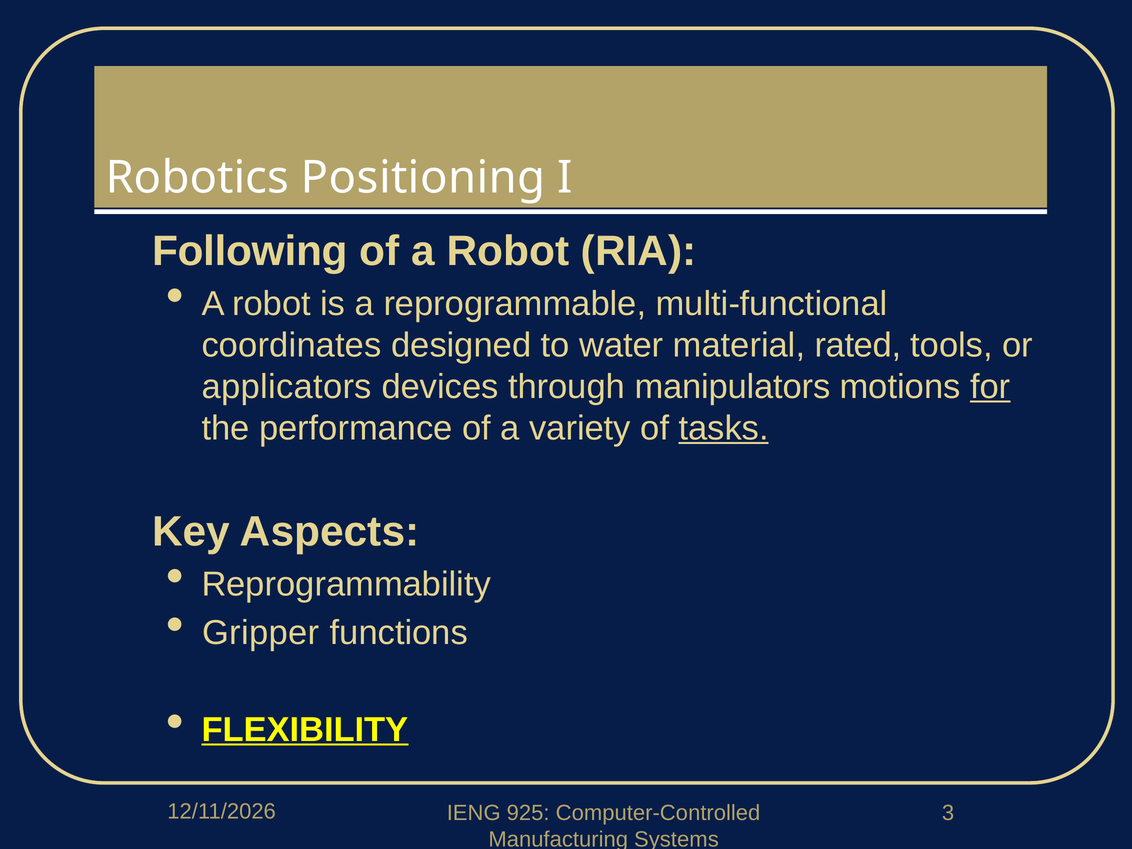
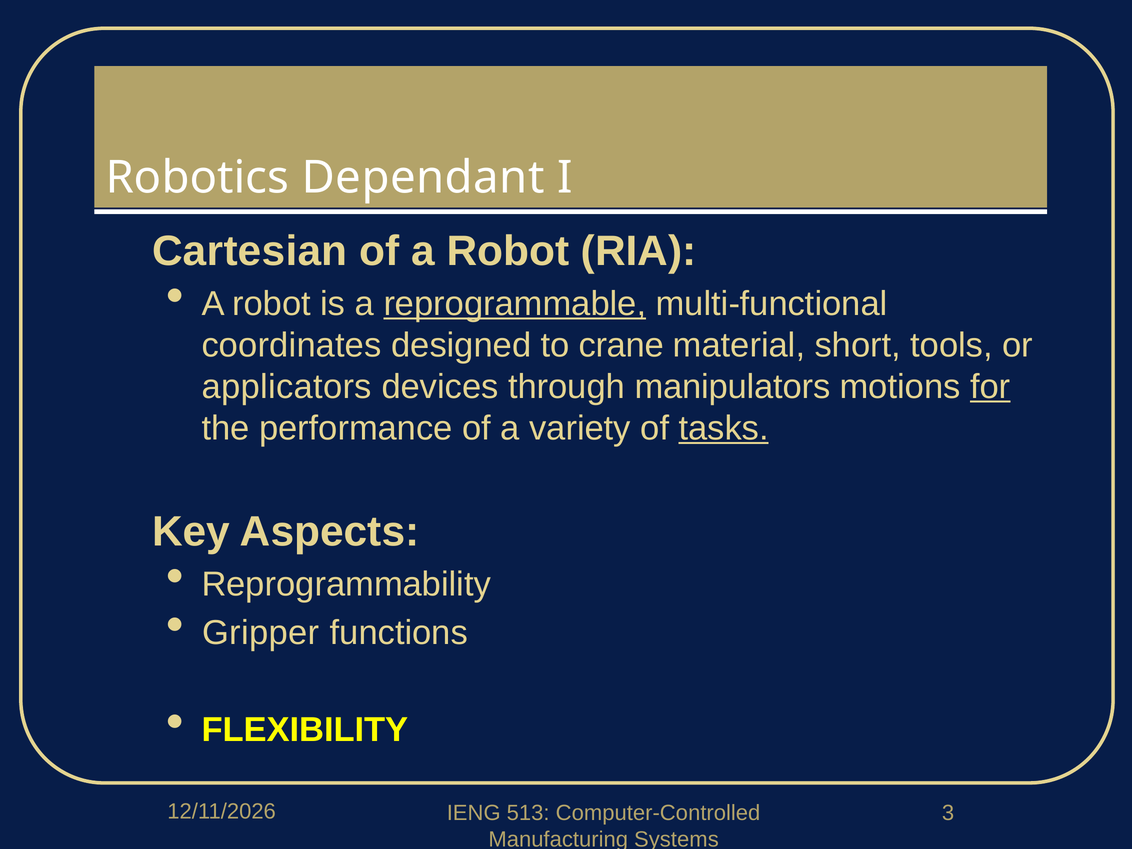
Positioning: Positioning -> Dependant (423, 178)
Following: Following -> Cartesian (250, 251)
reprogrammable underline: none -> present (515, 304)
water: water -> crane (621, 345)
rated: rated -> short (858, 345)
FLEXIBILITY underline: present -> none (305, 730)
925: 925 -> 513 (528, 813)
